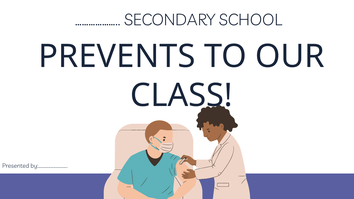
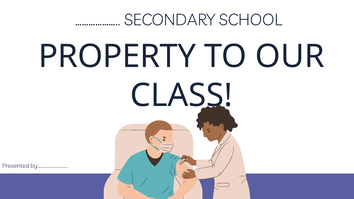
PREVENTS: PREVENTS -> PROPERTY (117, 56)
